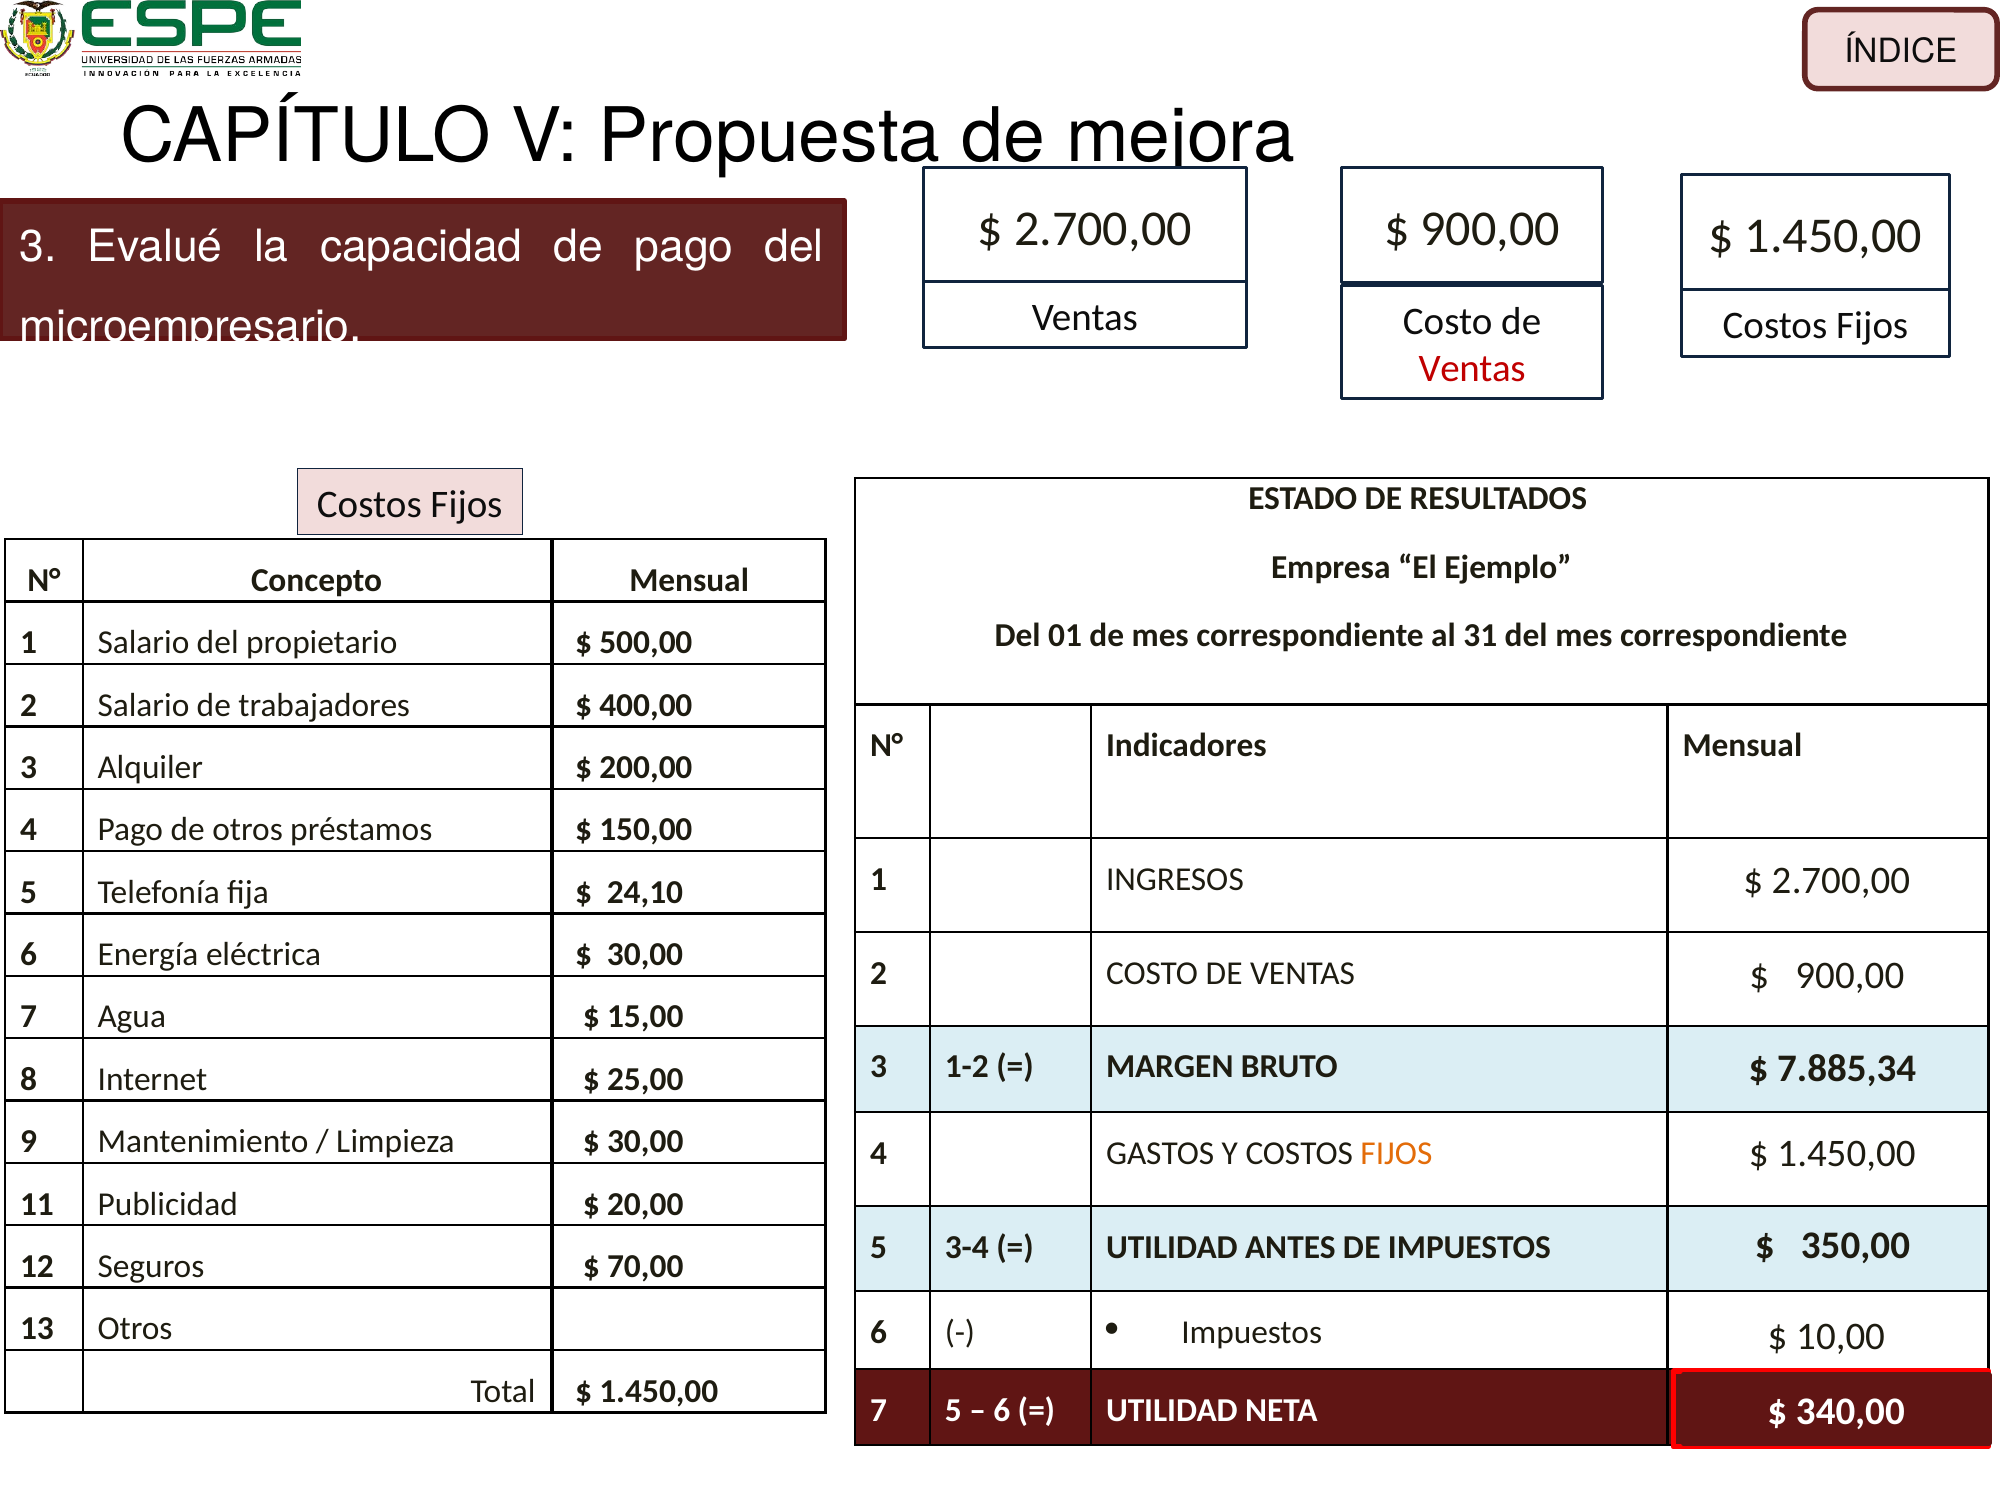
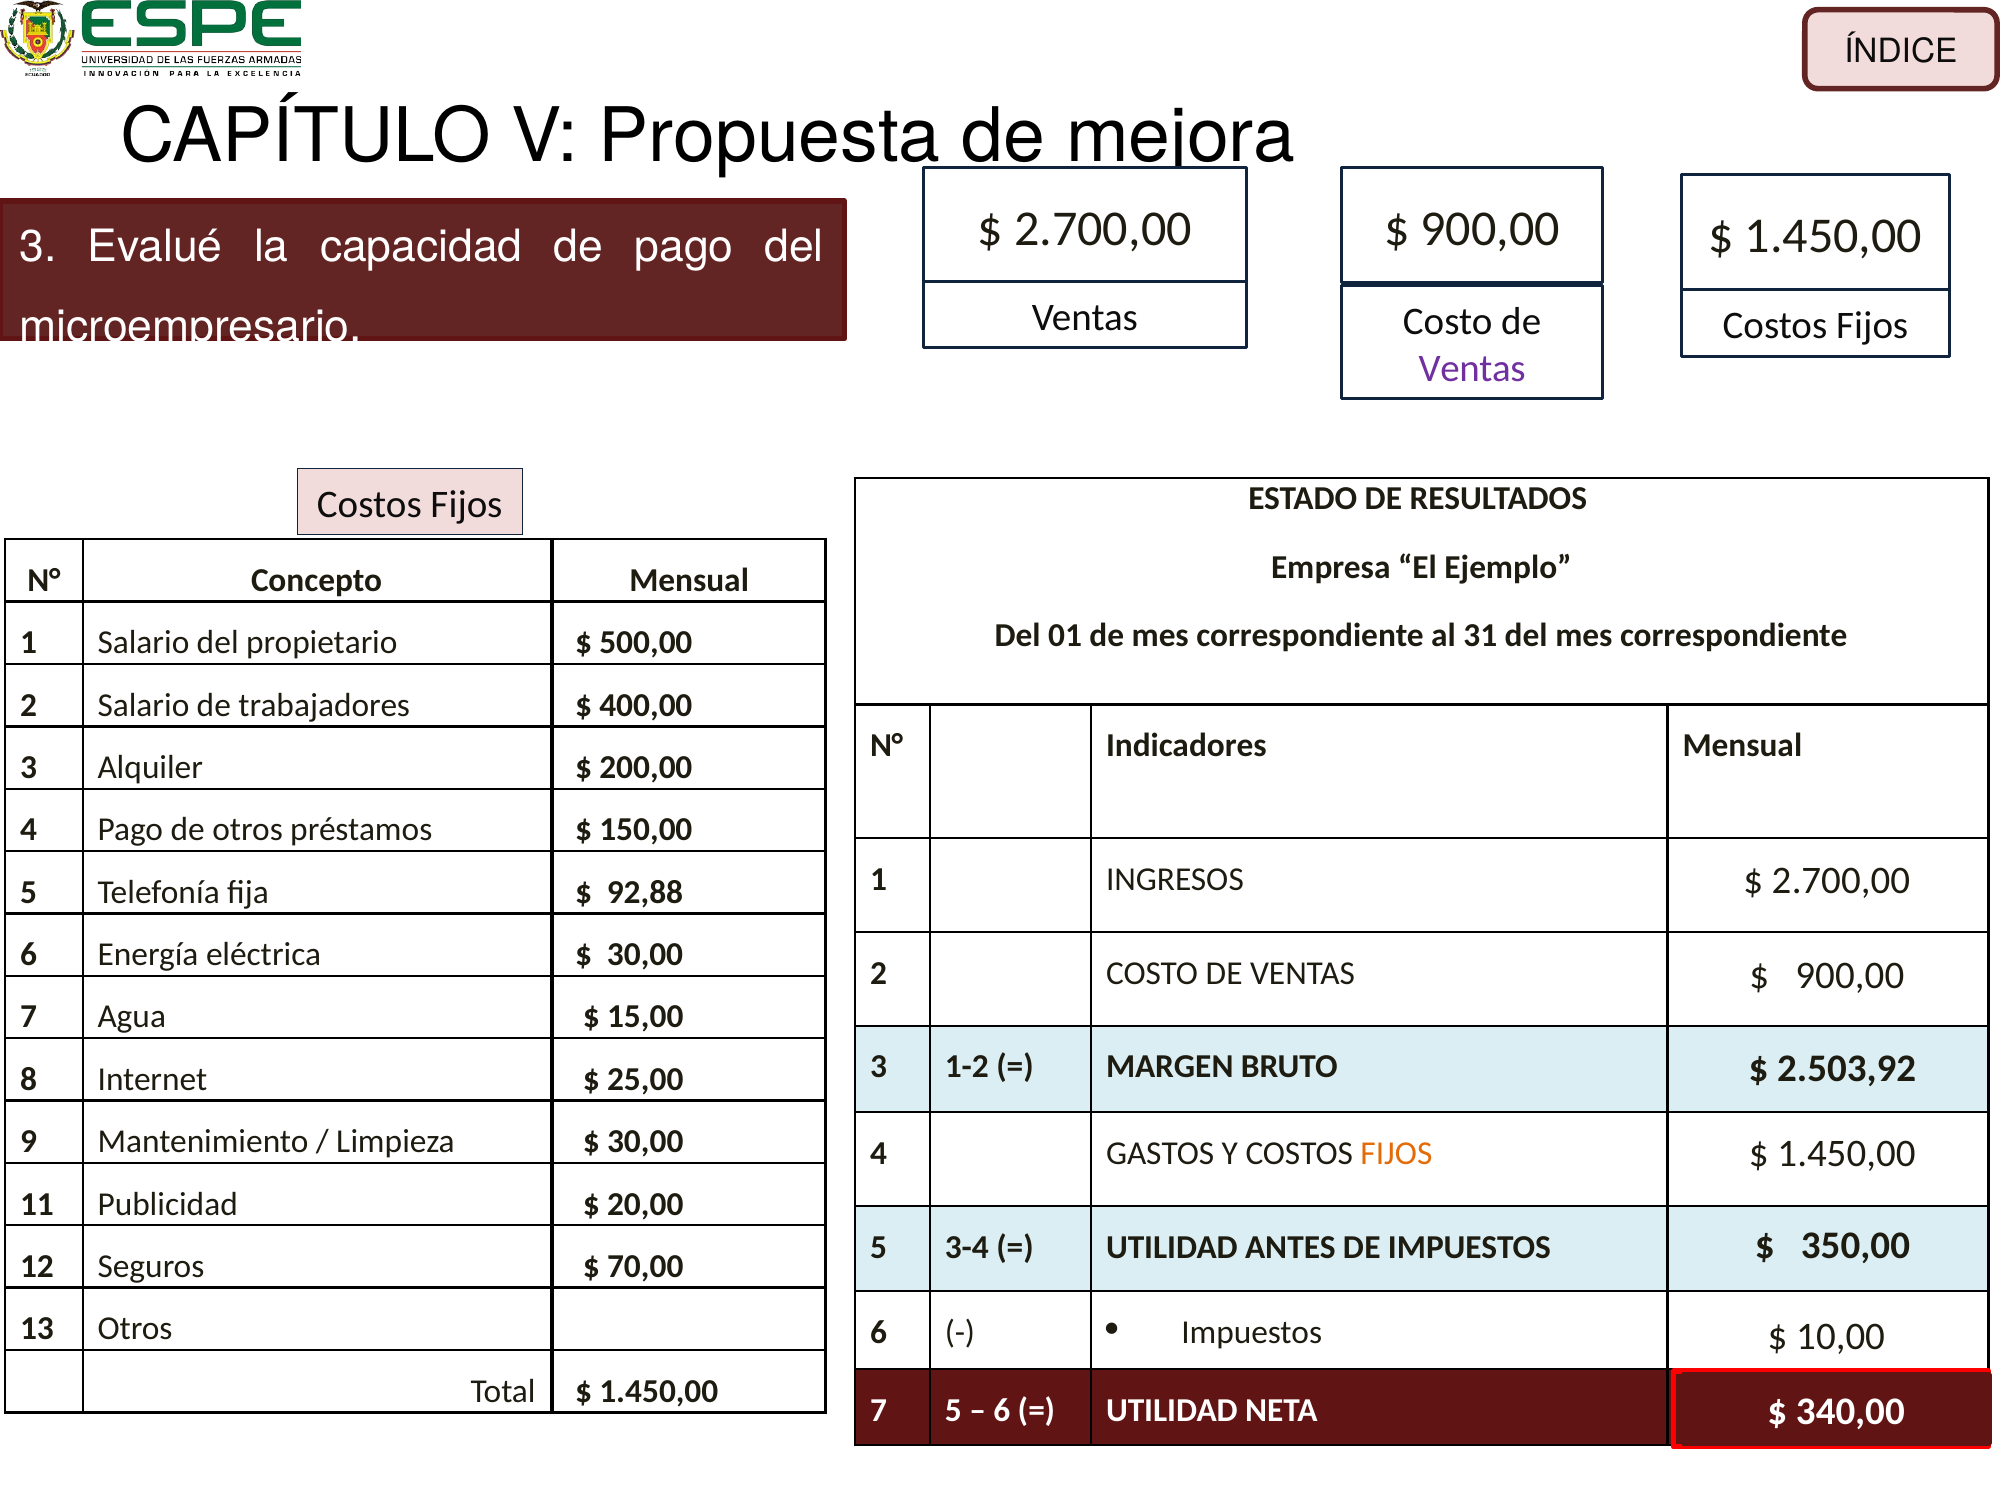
Ventas colour: red -> purple (1472, 368)
24,10: 24,10 -> 92,88 (645, 892)
7.885,34: 7.885,34 -> 2.503,92 (1847, 1068)
